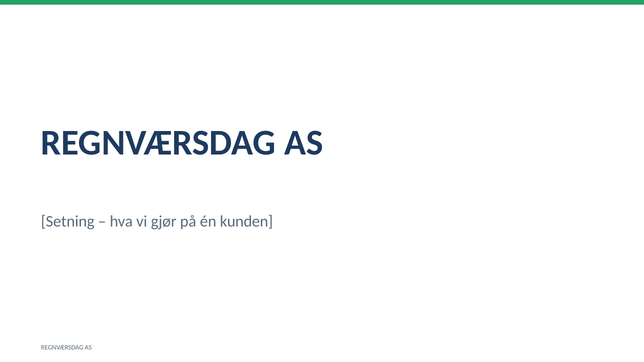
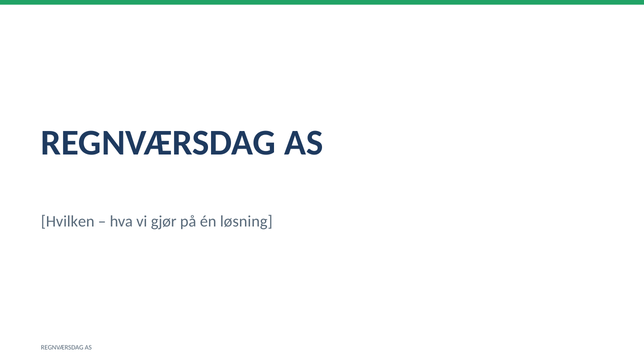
Setning: Setning -> Hvilken (68, 222)
kunden: kunden -> løsning (246, 222)
